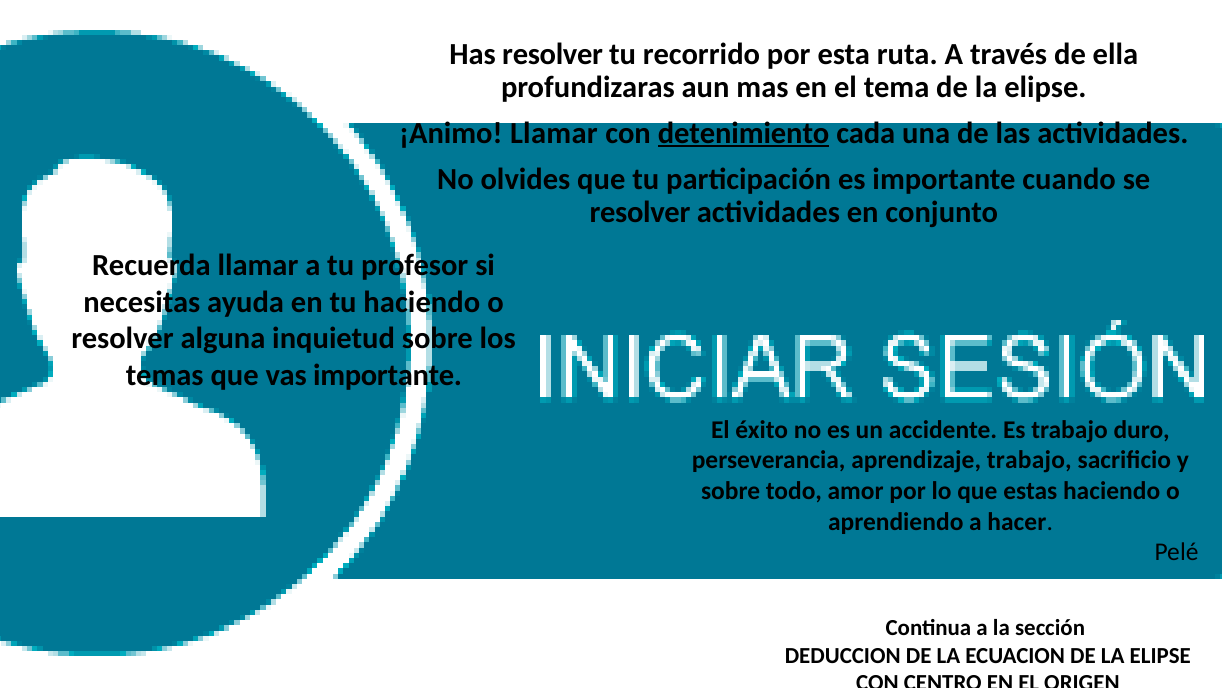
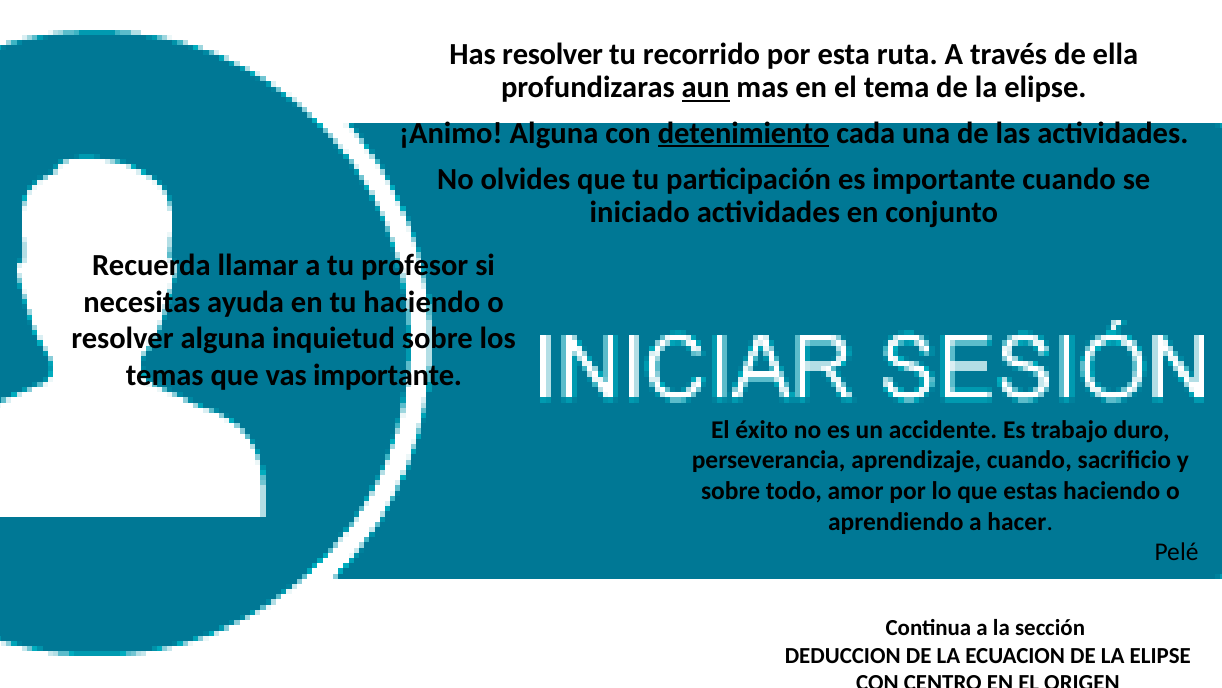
aun underline: none -> present (706, 87)
¡Animo Llamar: Llamar -> Alguna (554, 133)
resolver: resolver -> iniciado (640, 212)
aprendizaje trabajo: trabajo -> cuando (1029, 460)
